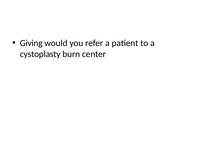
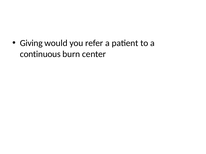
cystoplasty: cystoplasty -> continuous (40, 54)
